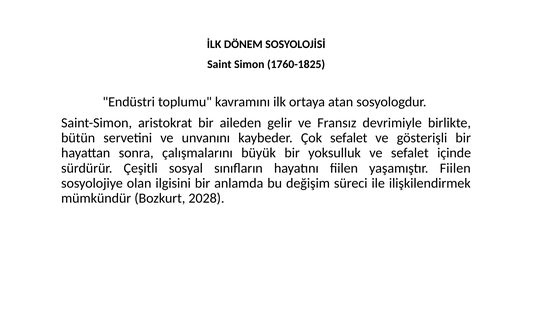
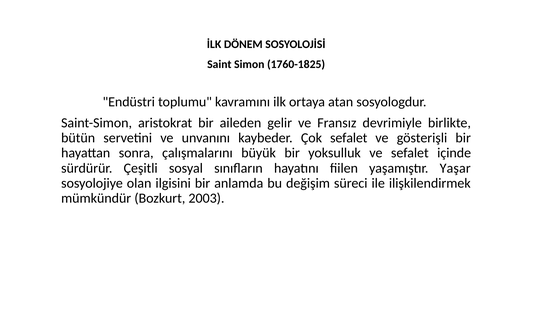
yaşamıştır Fiilen: Fiilen -> Yaşar (455, 168)
2028: 2028 -> 2003 (206, 198)
